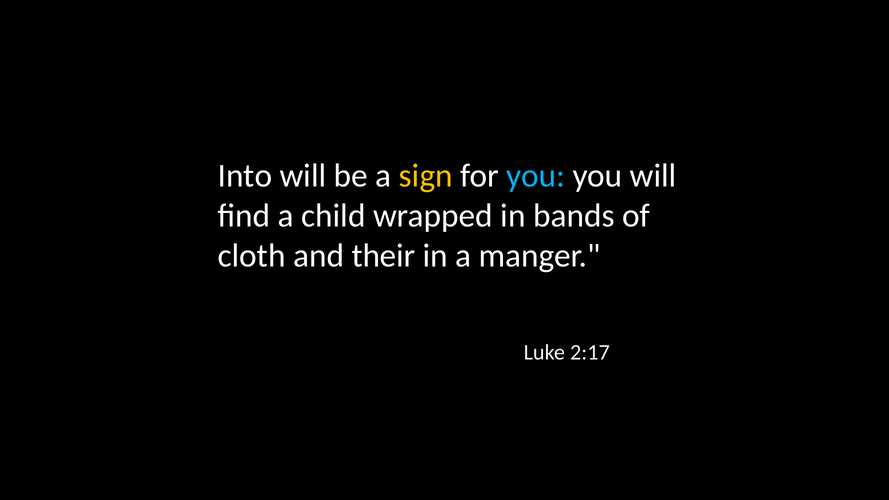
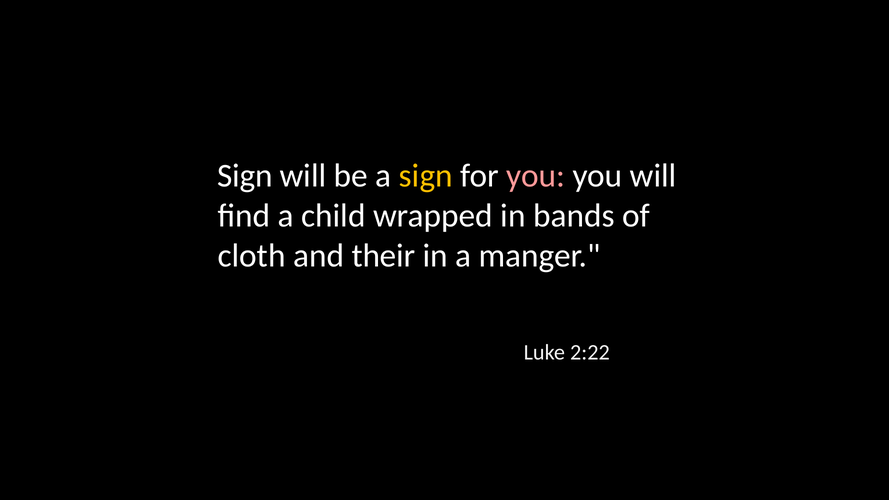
Into: Into -> Sign (245, 176)
you colour: light blue -> pink (536, 176)
2:17: 2:17 -> 2:22 (590, 352)
